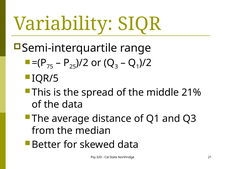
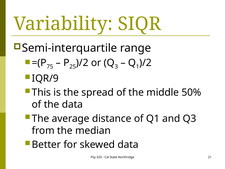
IQR/5: IQR/5 -> IQR/9 (45, 78)
21%: 21% -> 50% (191, 92)
